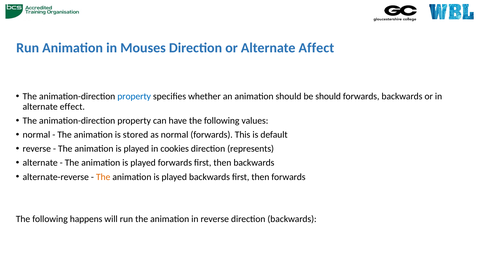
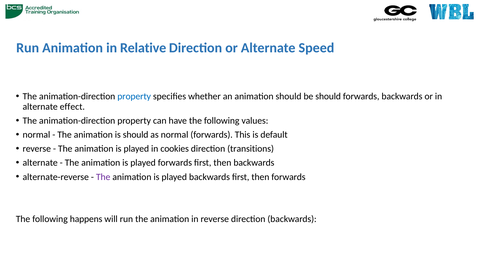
Mouses: Mouses -> Relative (143, 48)
Affect: Affect -> Speed (316, 48)
is stored: stored -> should (136, 135)
represents: represents -> transitions (251, 149)
The colour: orange -> purple (103, 177)
